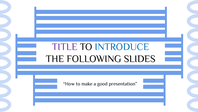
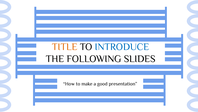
TITLE colour: purple -> orange (65, 47)
